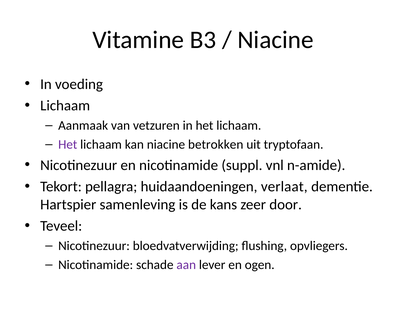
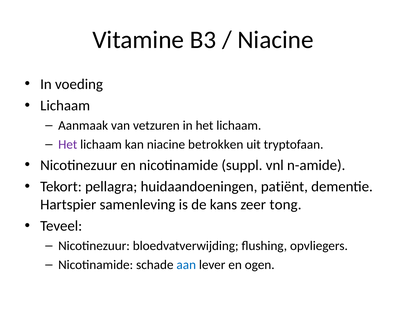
verlaat: verlaat -> patiënt (284, 187)
door: door -> tong (286, 204)
aan colour: purple -> blue (186, 265)
